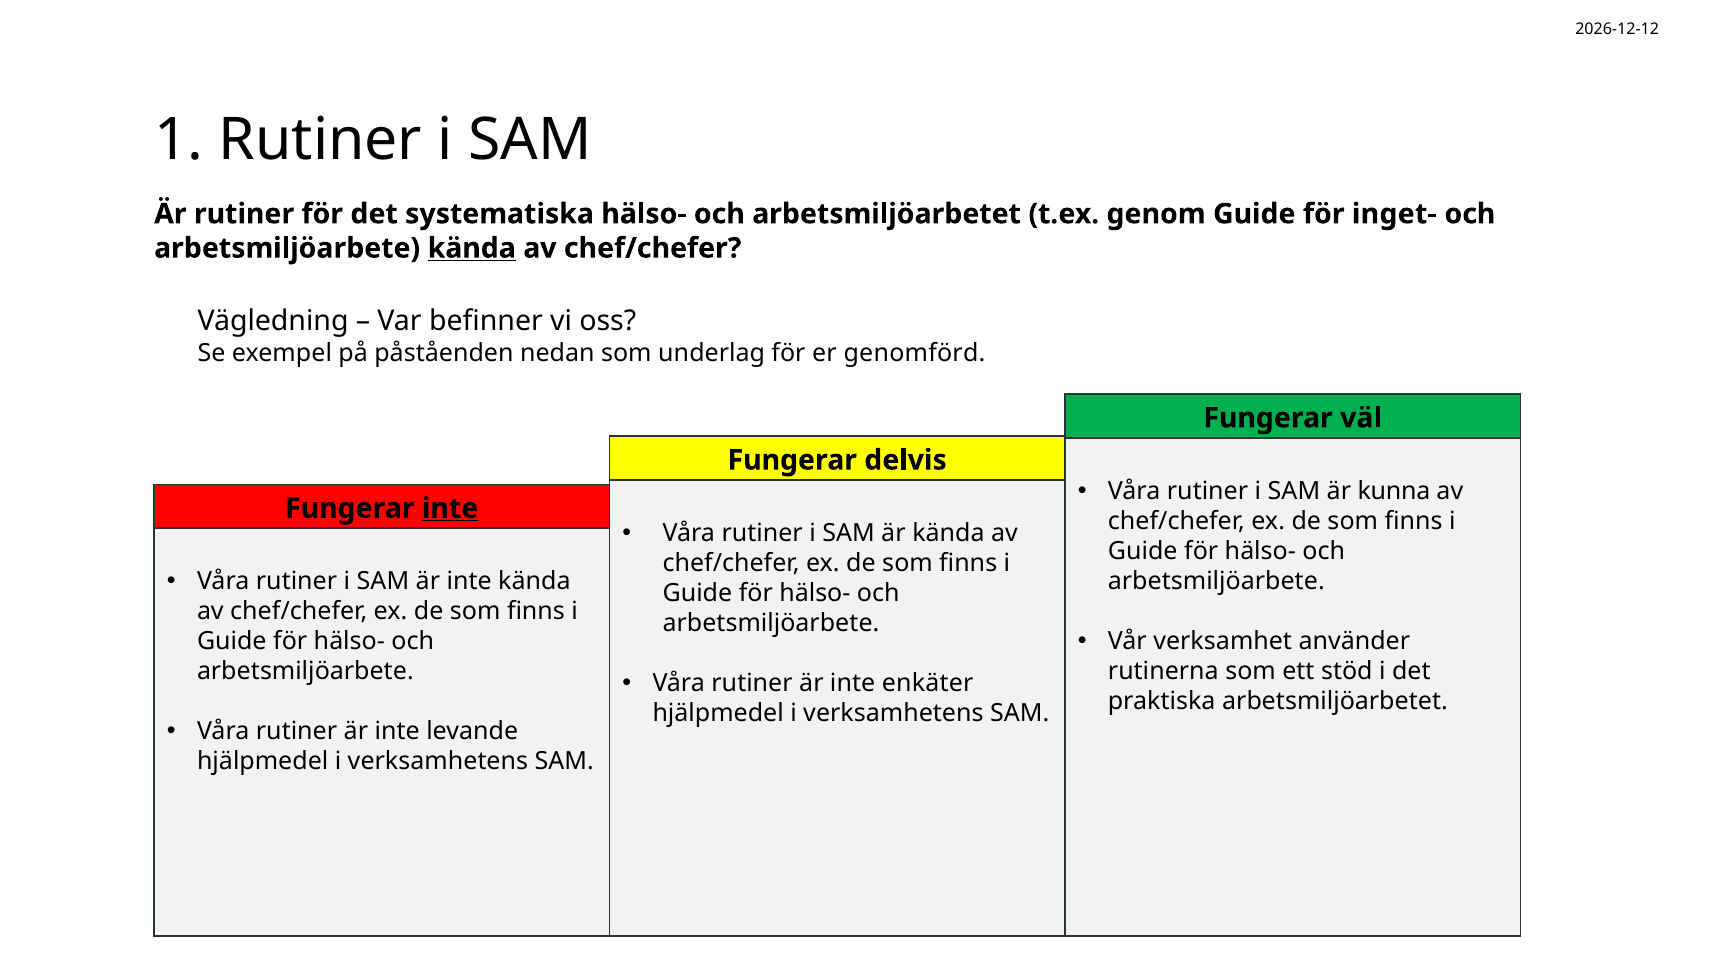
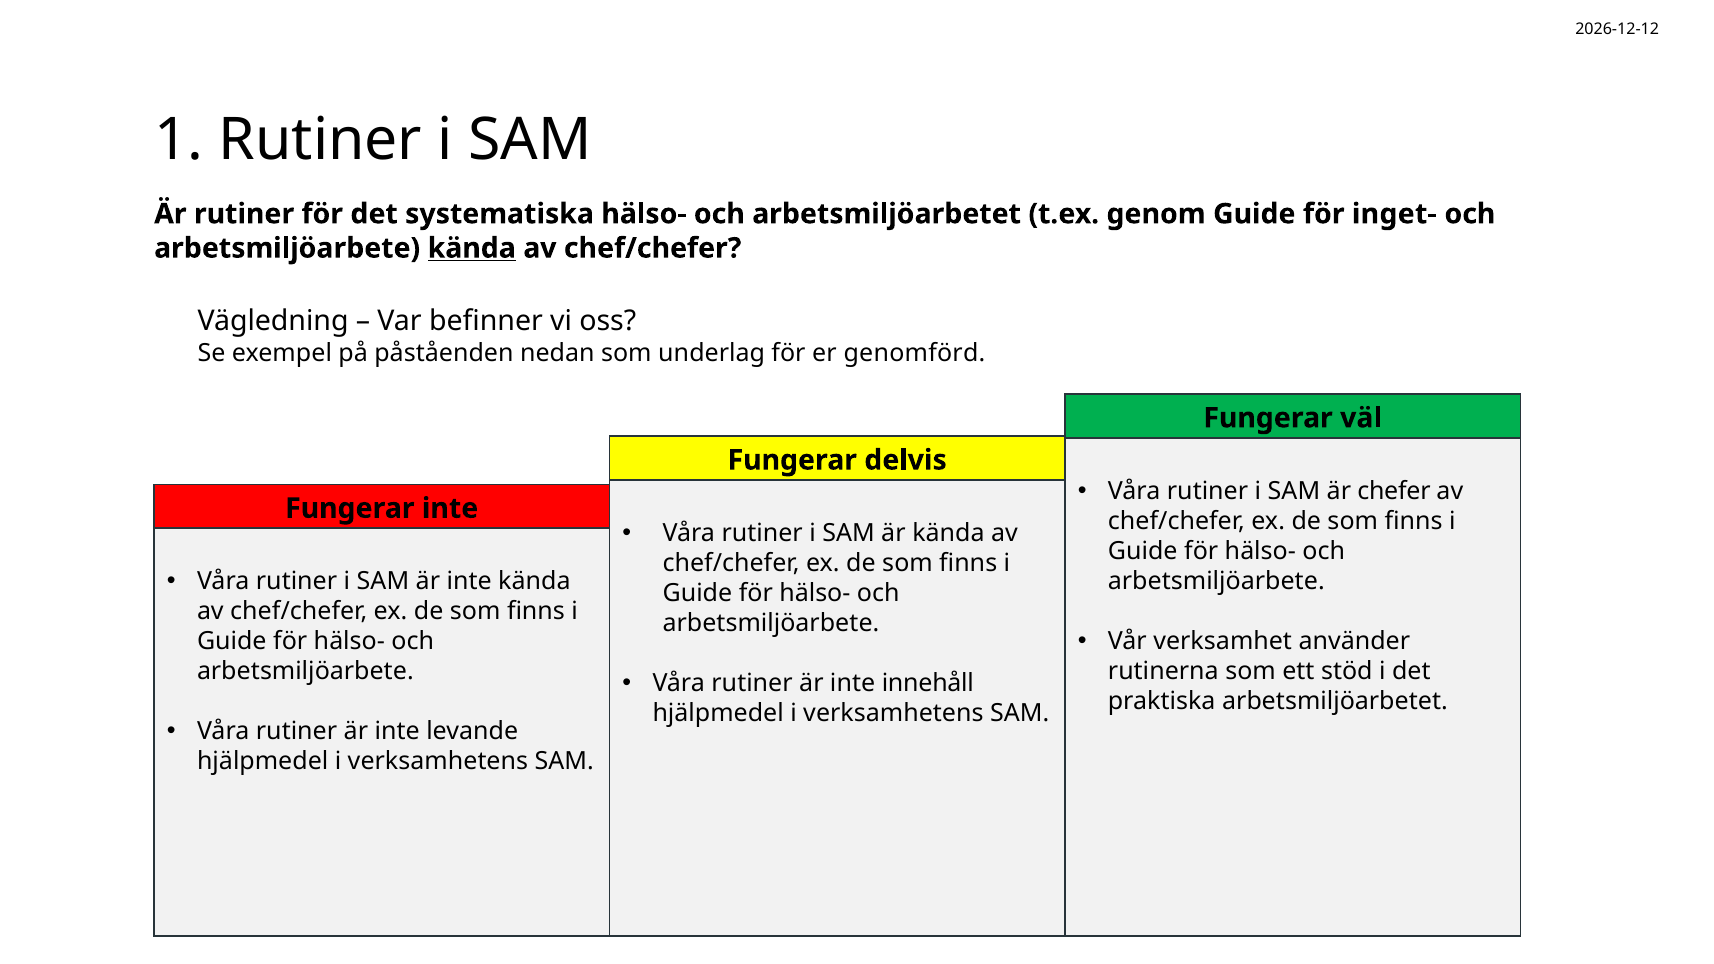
kunna: kunna -> chefer (1394, 491)
inte underline: present -> none (450, 508)
enkäter: enkäter -> innehåll (928, 683)
